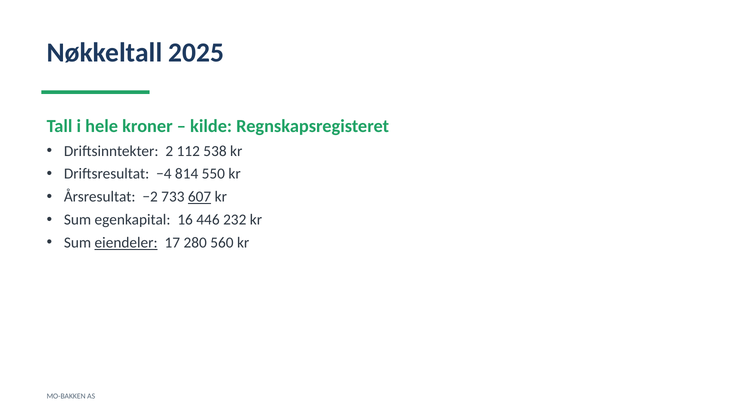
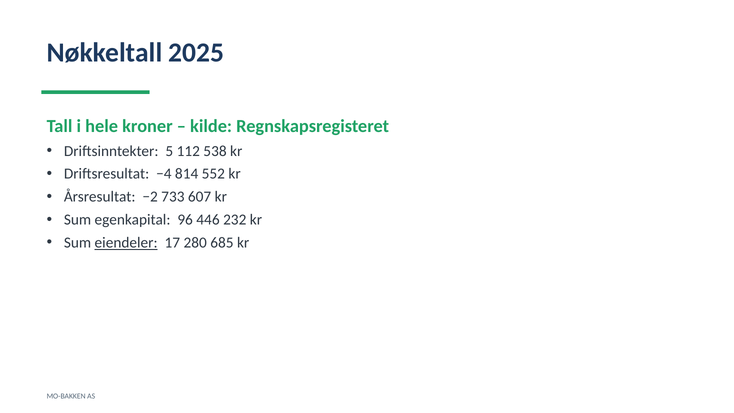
2: 2 -> 5 (169, 151)
550: 550 -> 552 (213, 174)
607 underline: present -> none (200, 197)
16: 16 -> 96 (185, 220)
560: 560 -> 685 (222, 243)
